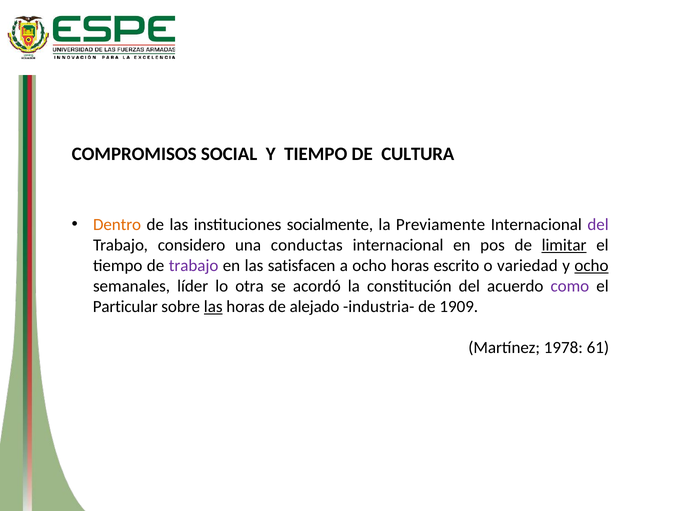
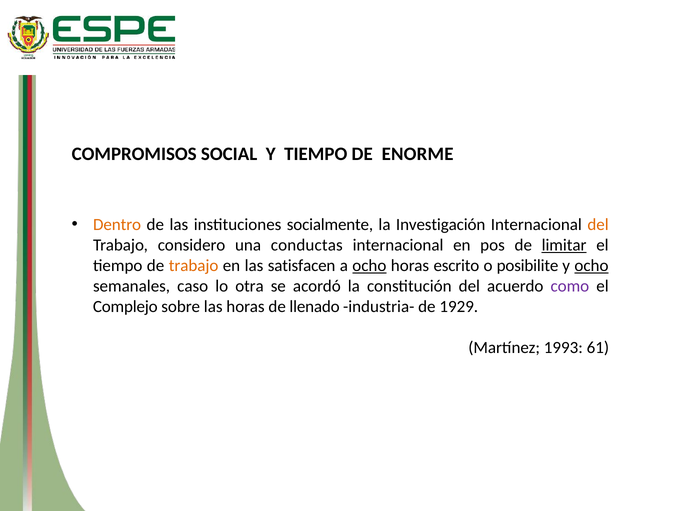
CULTURA: CULTURA -> ENORME (418, 154)
Previamente: Previamente -> Investigación (441, 225)
del colour: purple -> orange (598, 225)
trabajo colour: purple -> orange (194, 266)
ocho underline: none -> present (369, 266)
variedad: variedad -> posibilite (528, 266)
líder: líder -> caso (193, 286)
Particular: Particular -> Complejo (125, 306)
las underline: present -> none (213, 306)
alejado: alejado -> llenado (315, 306)
1909: 1909 -> 1929 (459, 306)
1978: 1978 -> 1993 (563, 347)
